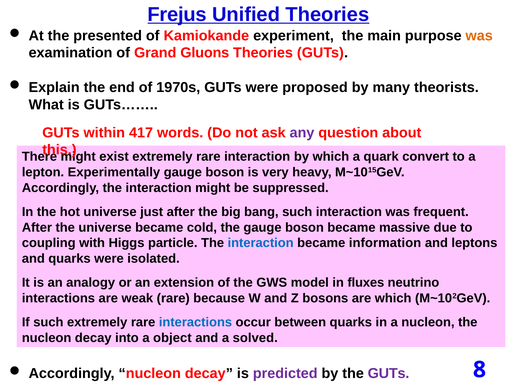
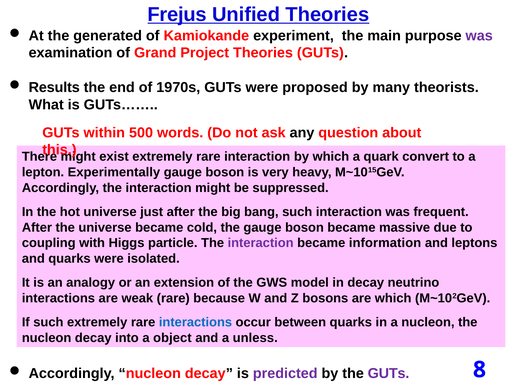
presented: presented -> generated (108, 36)
was colour: orange -> purple (479, 36)
Gluons: Gluons -> Project (205, 53)
Explain: Explain -> Results (54, 87)
417: 417 -> 500 (141, 133)
any colour: purple -> black (302, 133)
interaction colour: blue -> purple (261, 243)
in fluxes: fluxes -> decay (366, 282)
solved: solved -> unless (255, 338)
